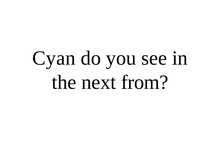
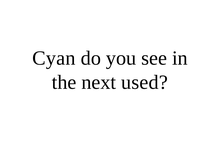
from: from -> used (144, 82)
